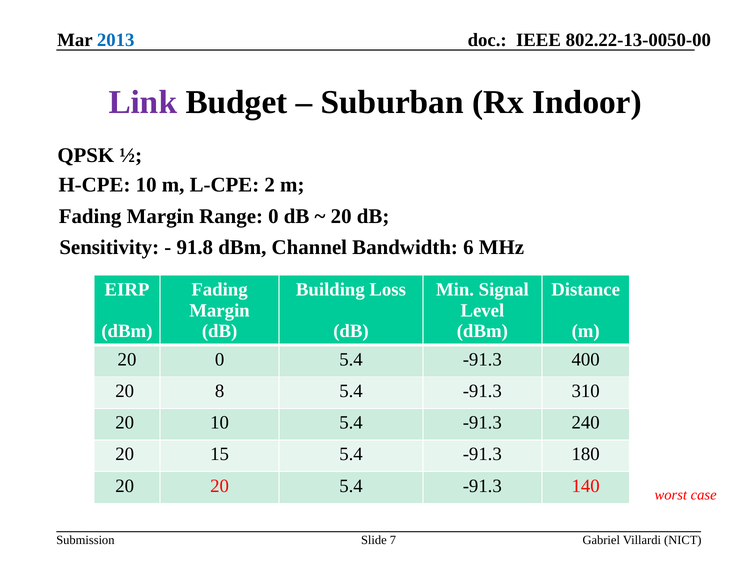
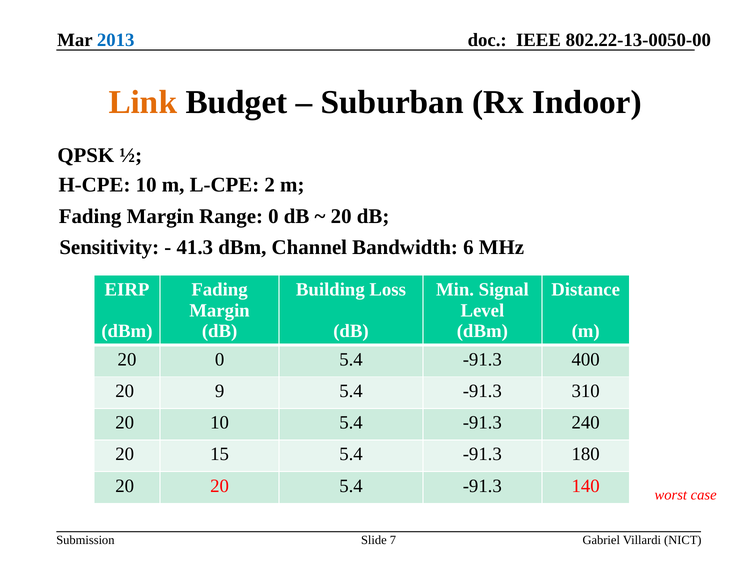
Link colour: purple -> orange (143, 102)
91.8: 91.8 -> 41.3 (195, 248)
8: 8 -> 9 (220, 391)
